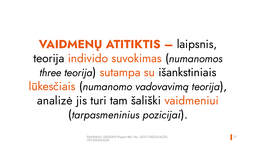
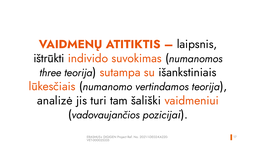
teorija: teorija -> ištrūkti (49, 58)
vadovavimą: vadovavimą -> vertindamos (162, 87)
tarpasmeninius: tarpasmeninius -> vadovaujančios (106, 115)
